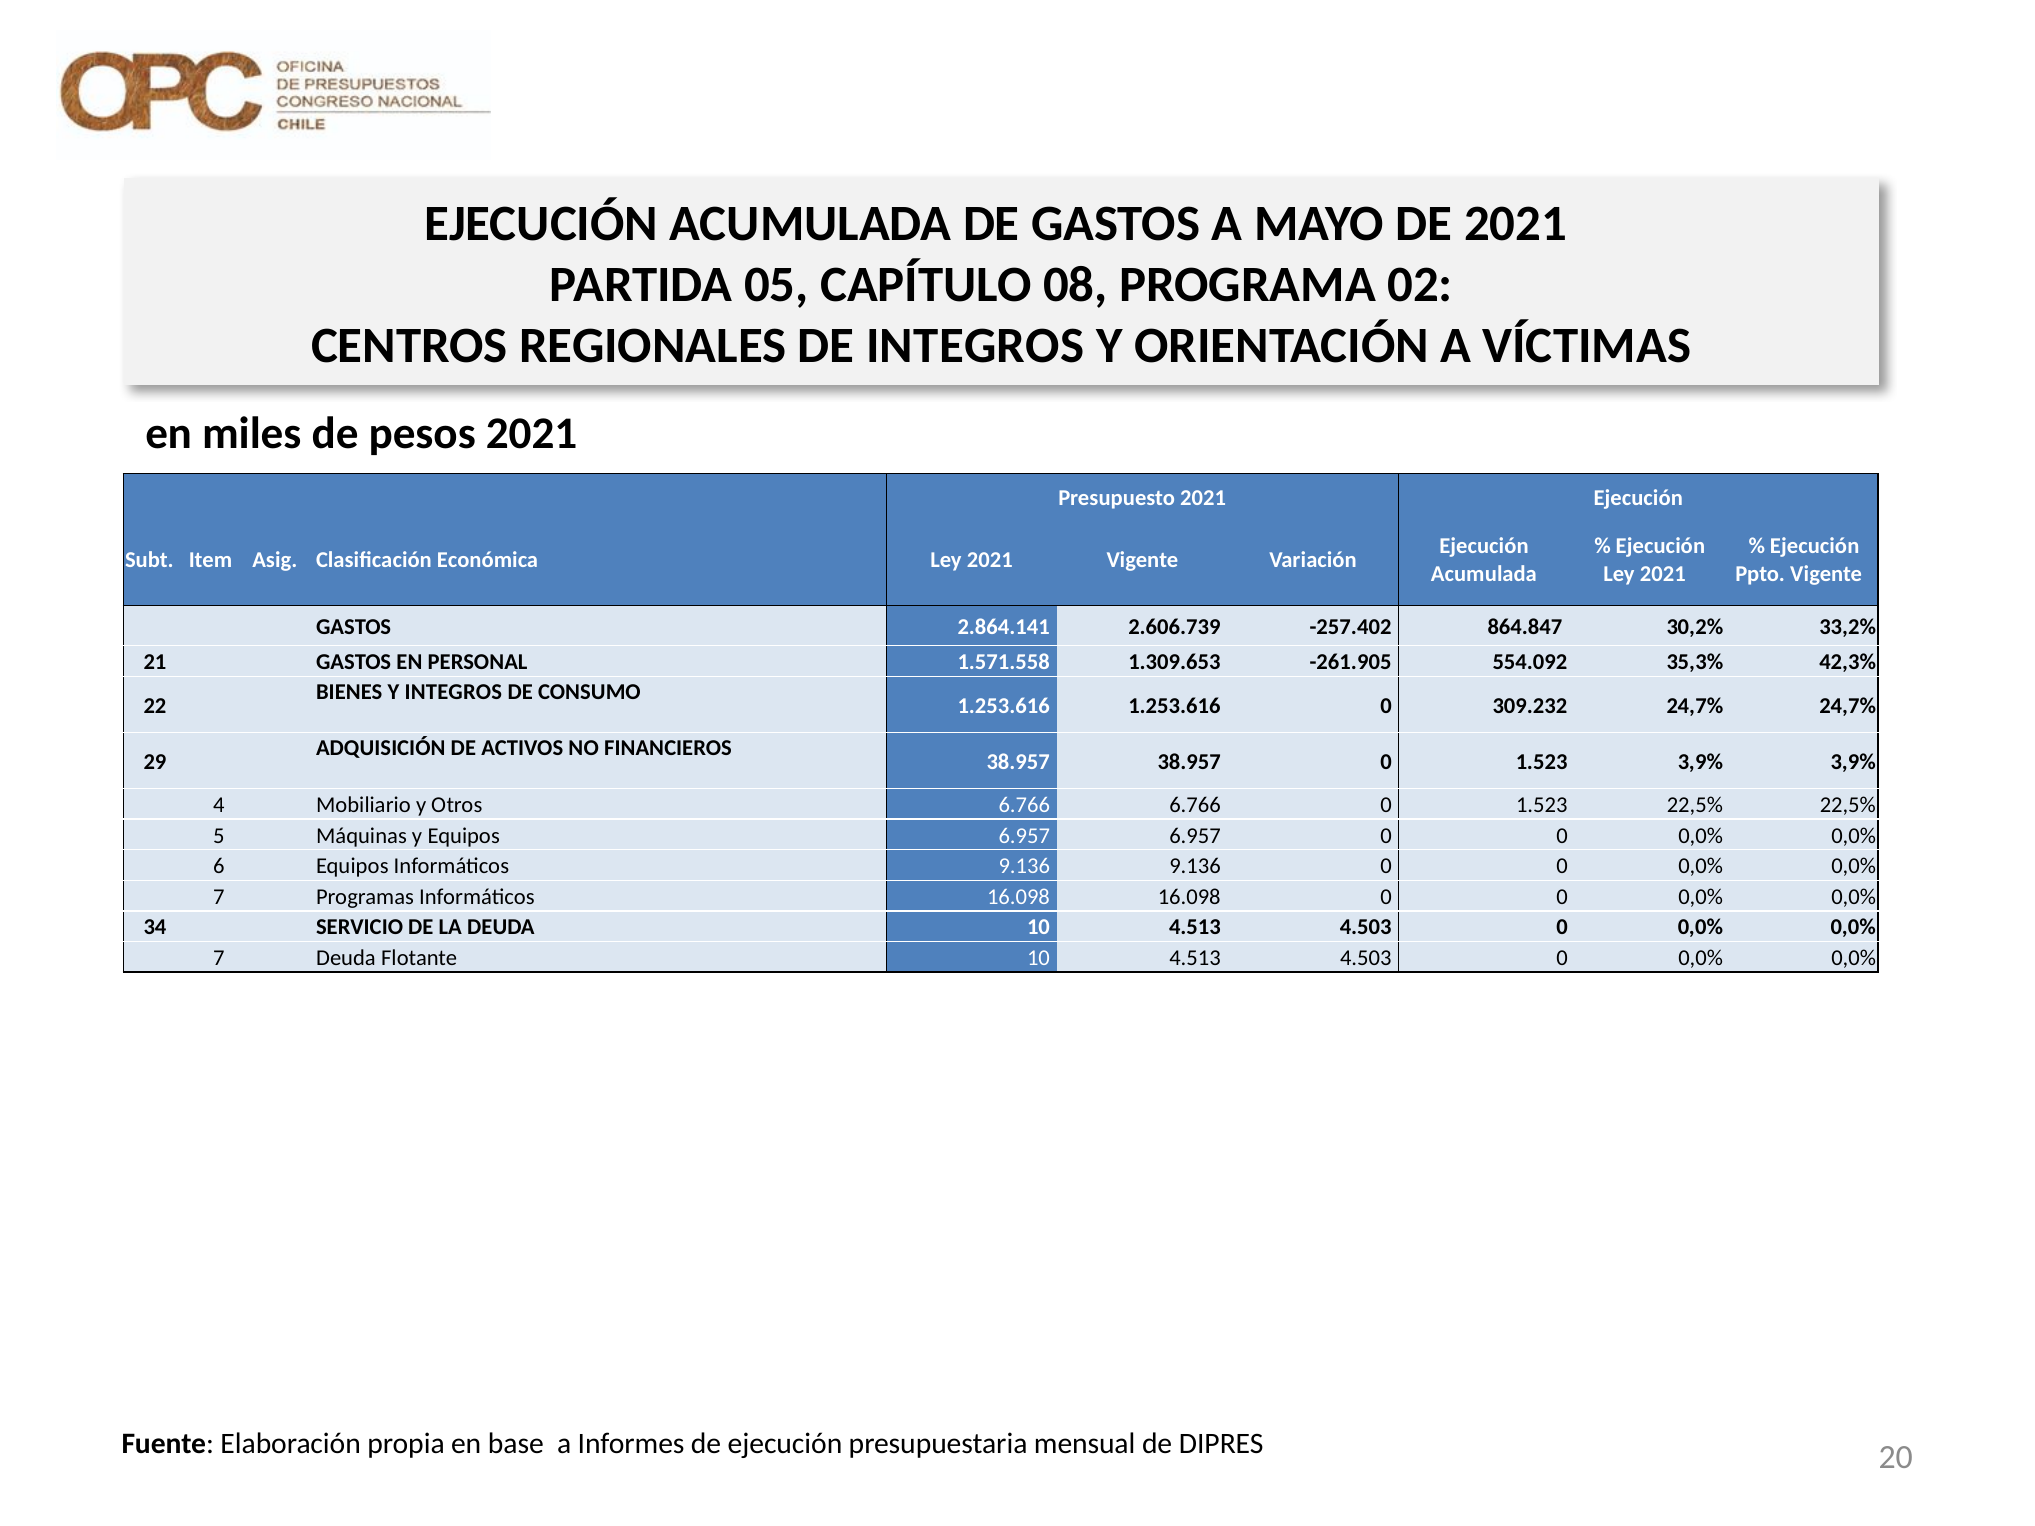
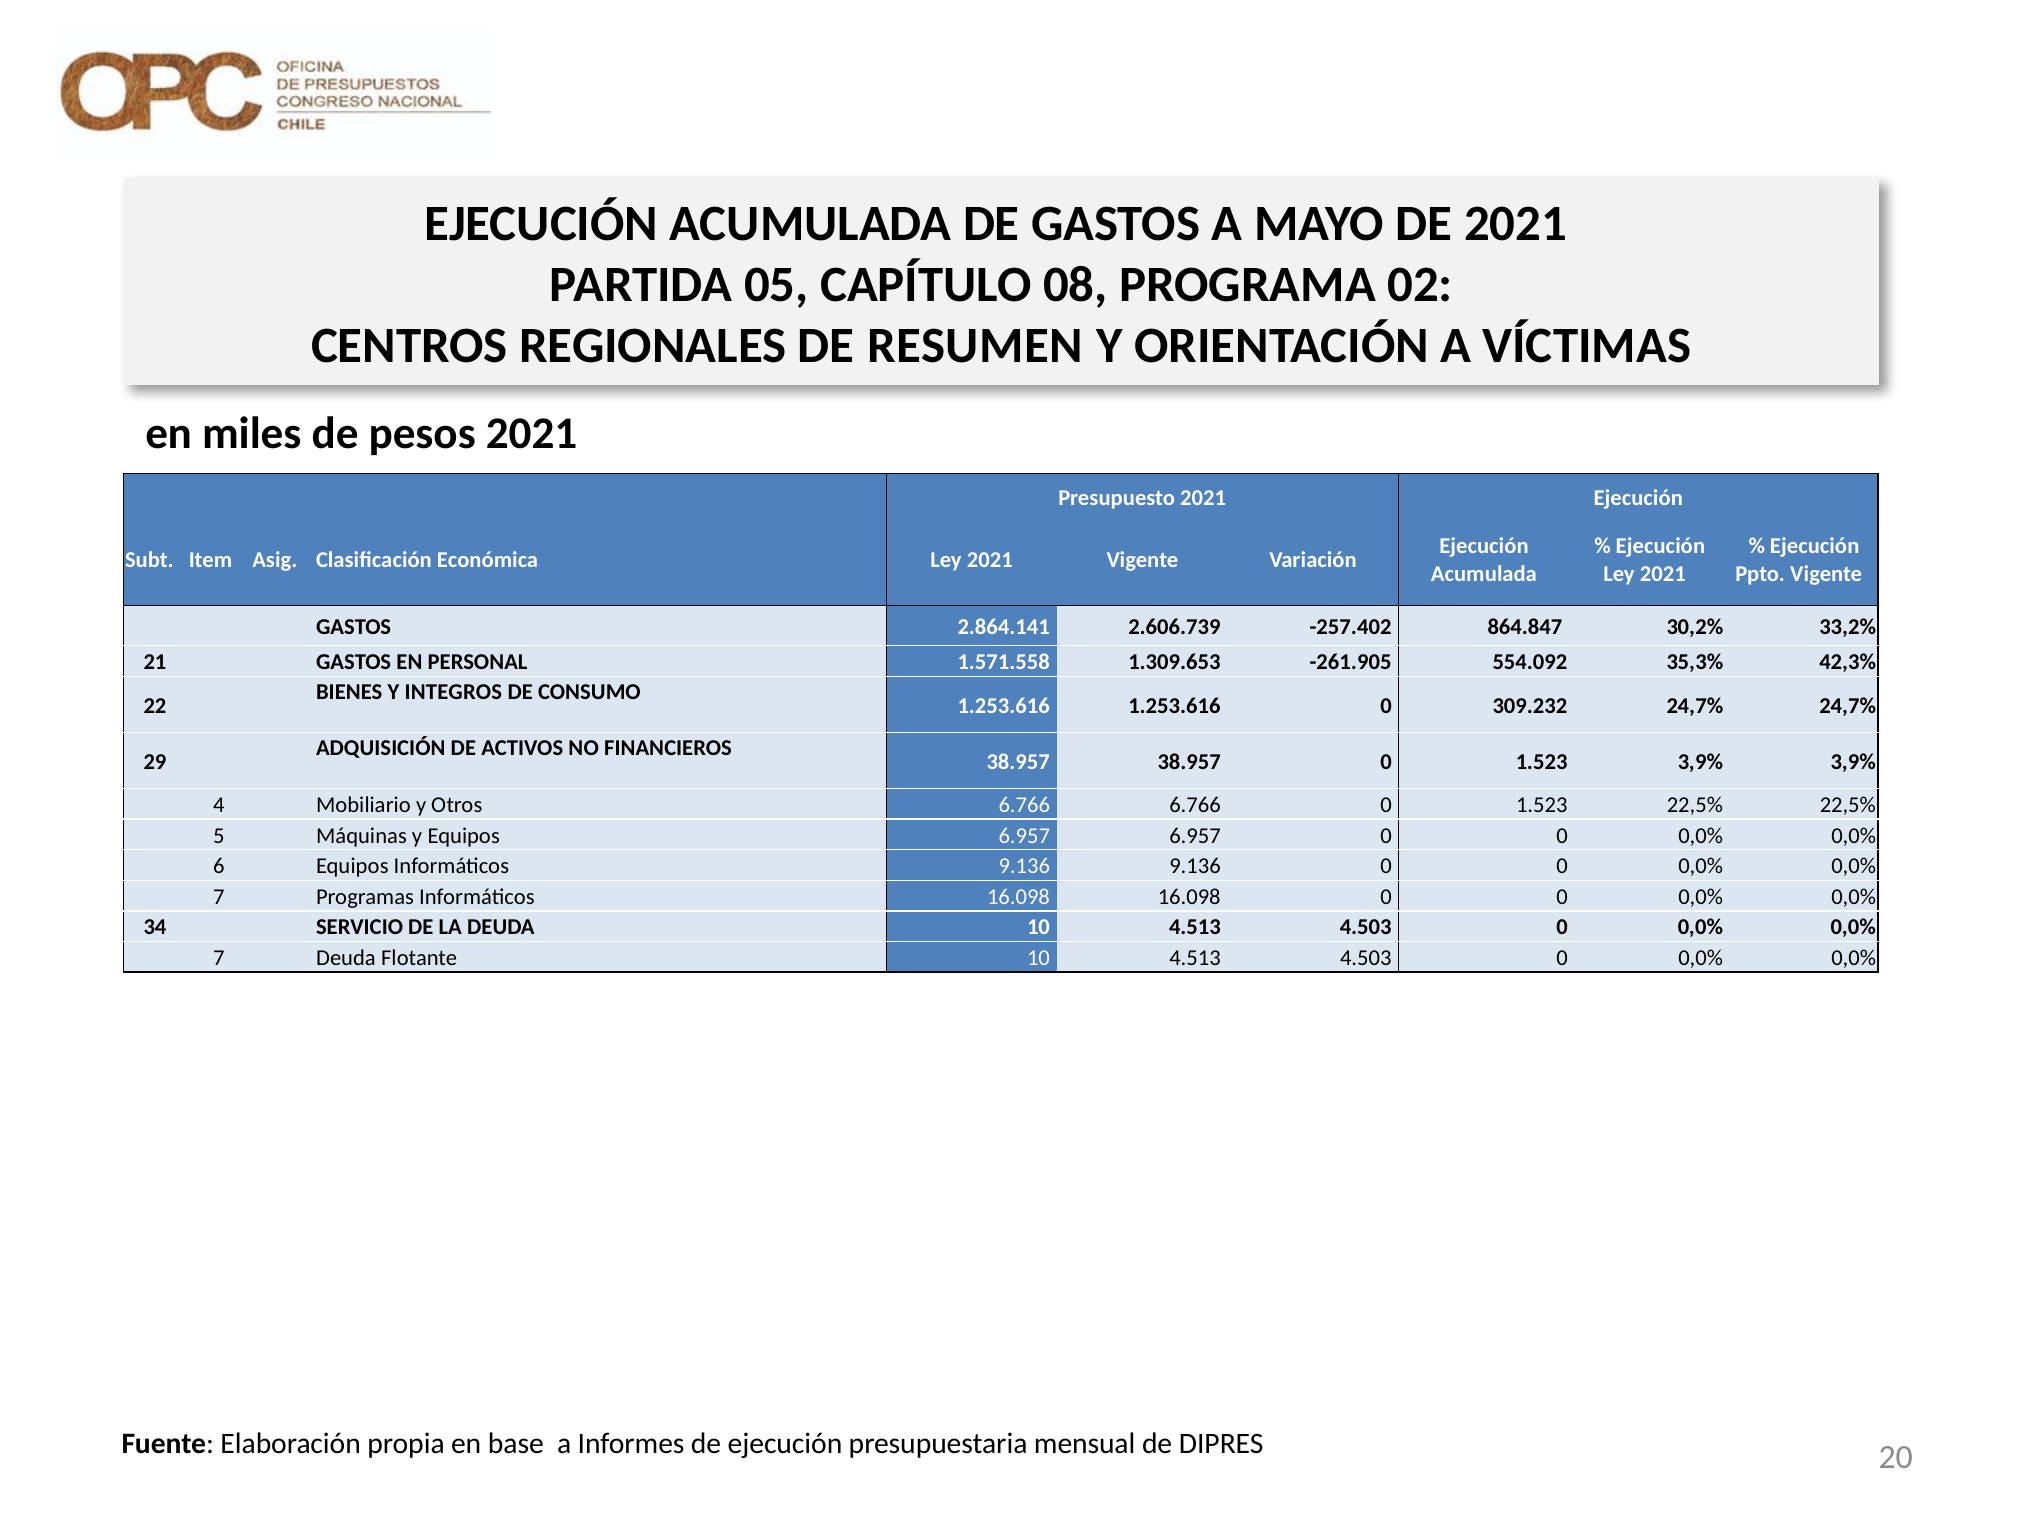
DE INTEGROS: INTEGROS -> RESUMEN (975, 346)
